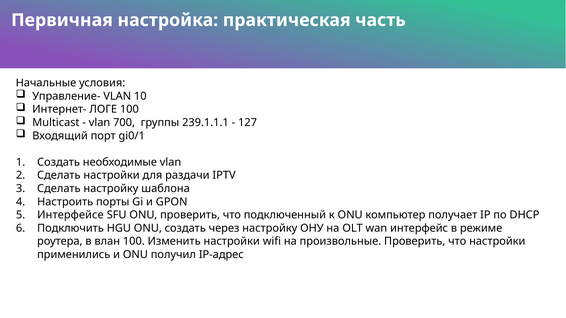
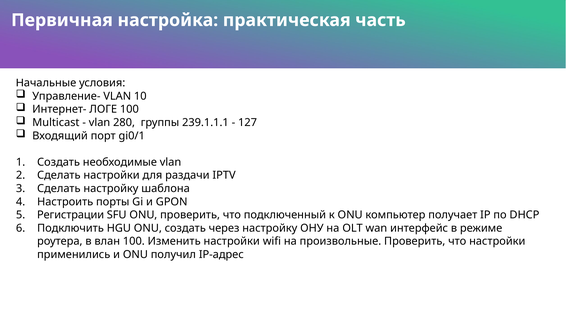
700: 700 -> 280 (124, 123)
Интерфейсе: Интерфейсе -> Регистрации (71, 215)
